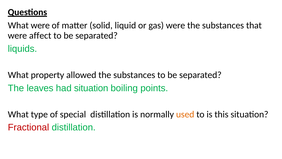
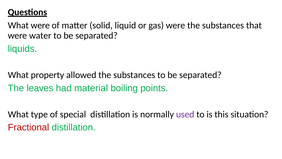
affect: affect -> water (40, 36)
had situation: situation -> material (91, 88)
used colour: orange -> purple (185, 114)
